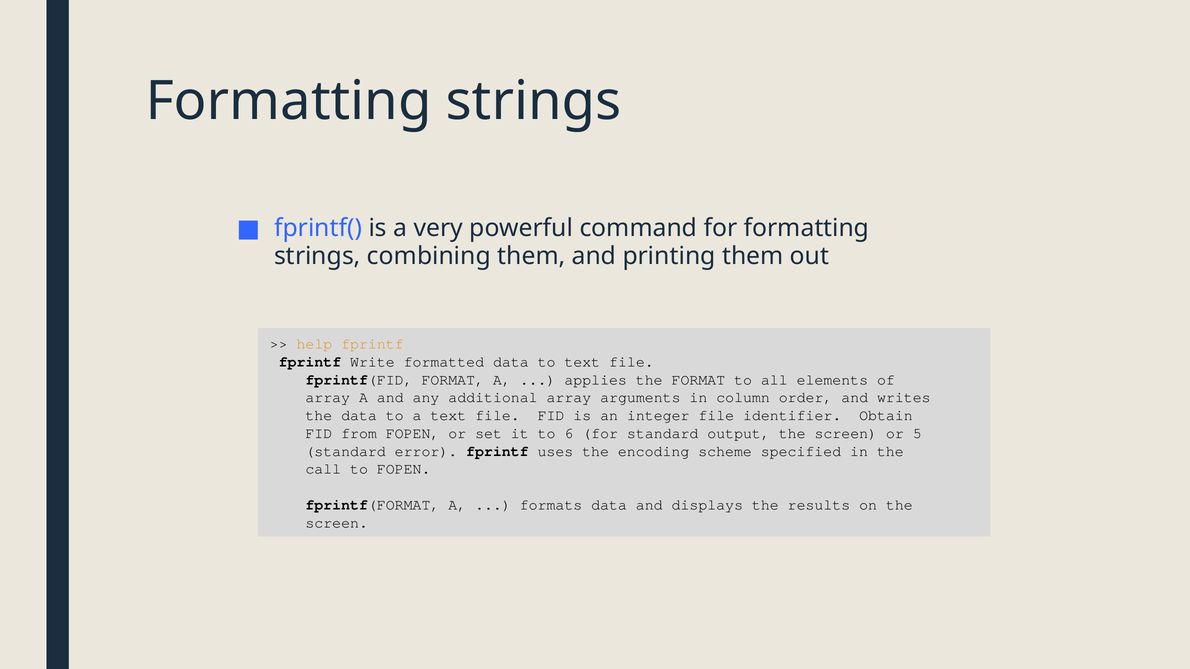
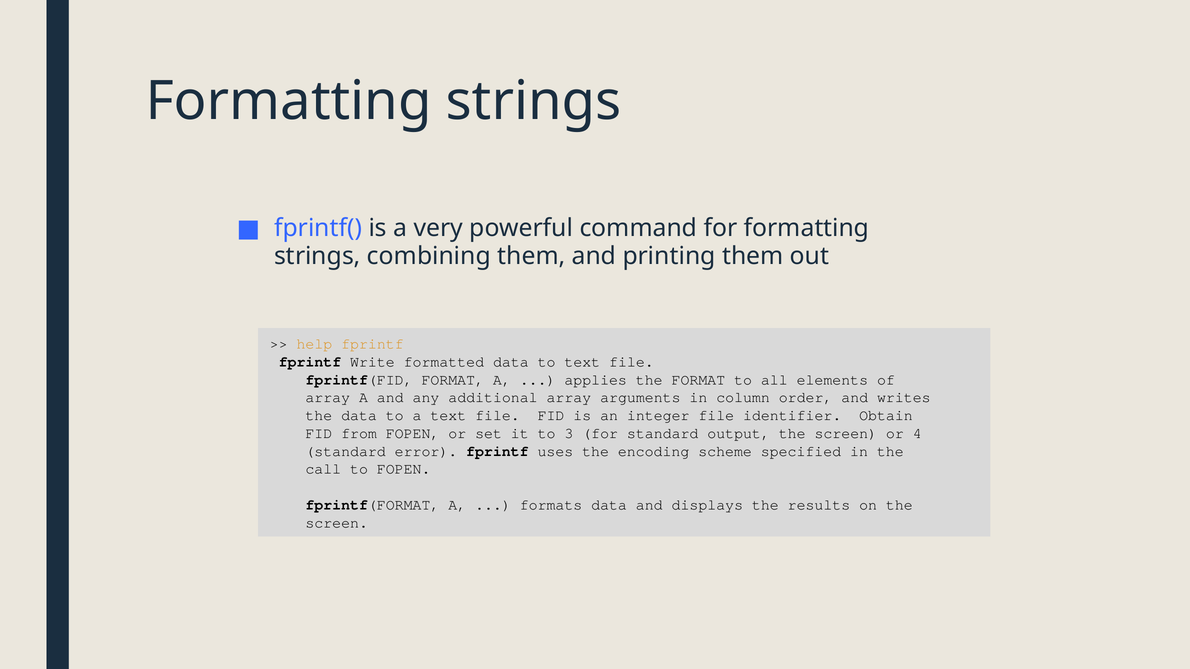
6: 6 -> 3 (569, 434)
5: 5 -> 4 (917, 434)
